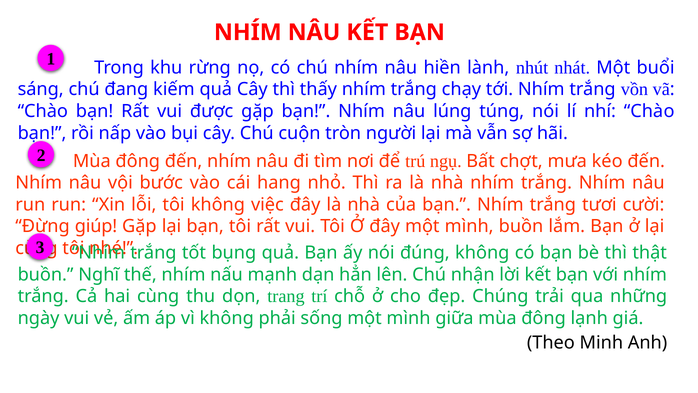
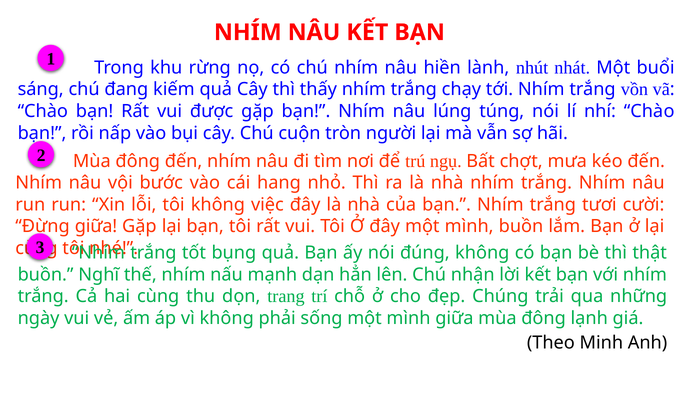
giúp: giúp -> giữa (96, 226)
